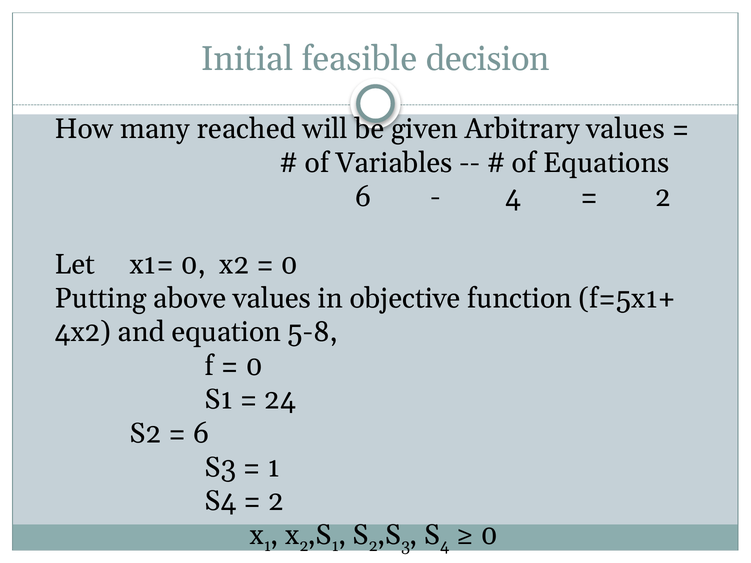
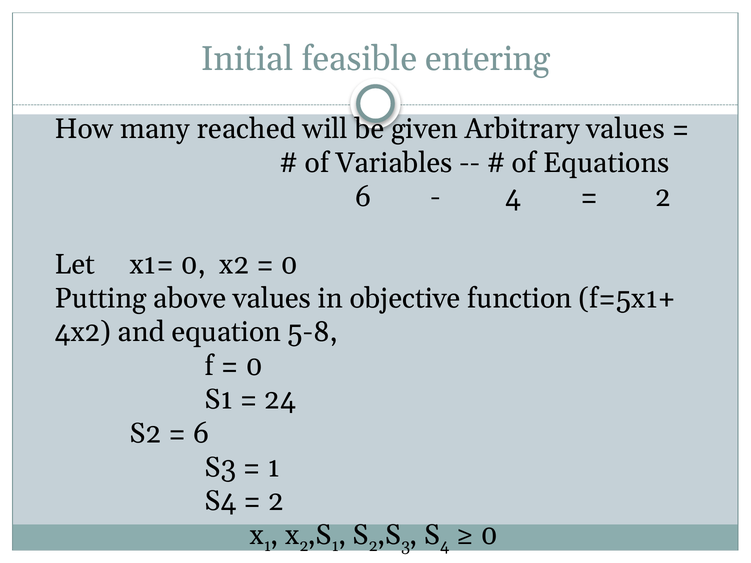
decision: decision -> entering (488, 59)
